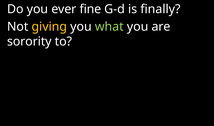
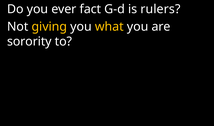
fine: fine -> fact (90, 9)
finally: finally -> rulers (160, 9)
what colour: light green -> yellow (109, 26)
